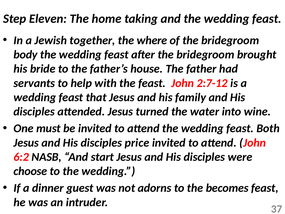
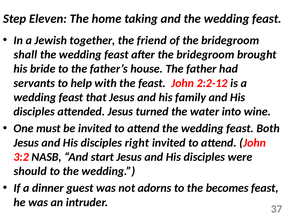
where: where -> friend (152, 40)
body: body -> shall (25, 55)
2:7-12: 2:7-12 -> 2:2-12 (212, 83)
price: price -> right (137, 143)
6:2: 6:2 -> 3:2 (21, 157)
choose: choose -> should (30, 171)
